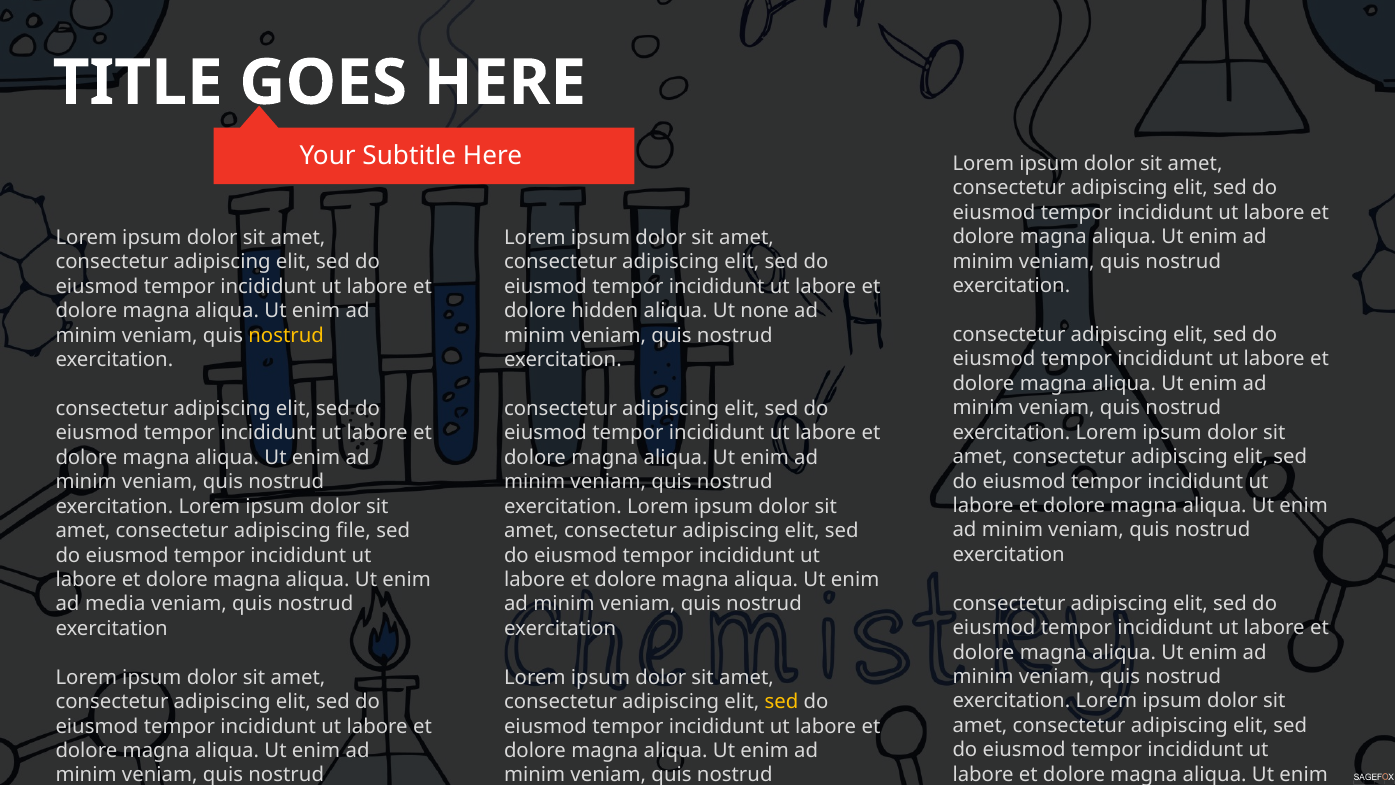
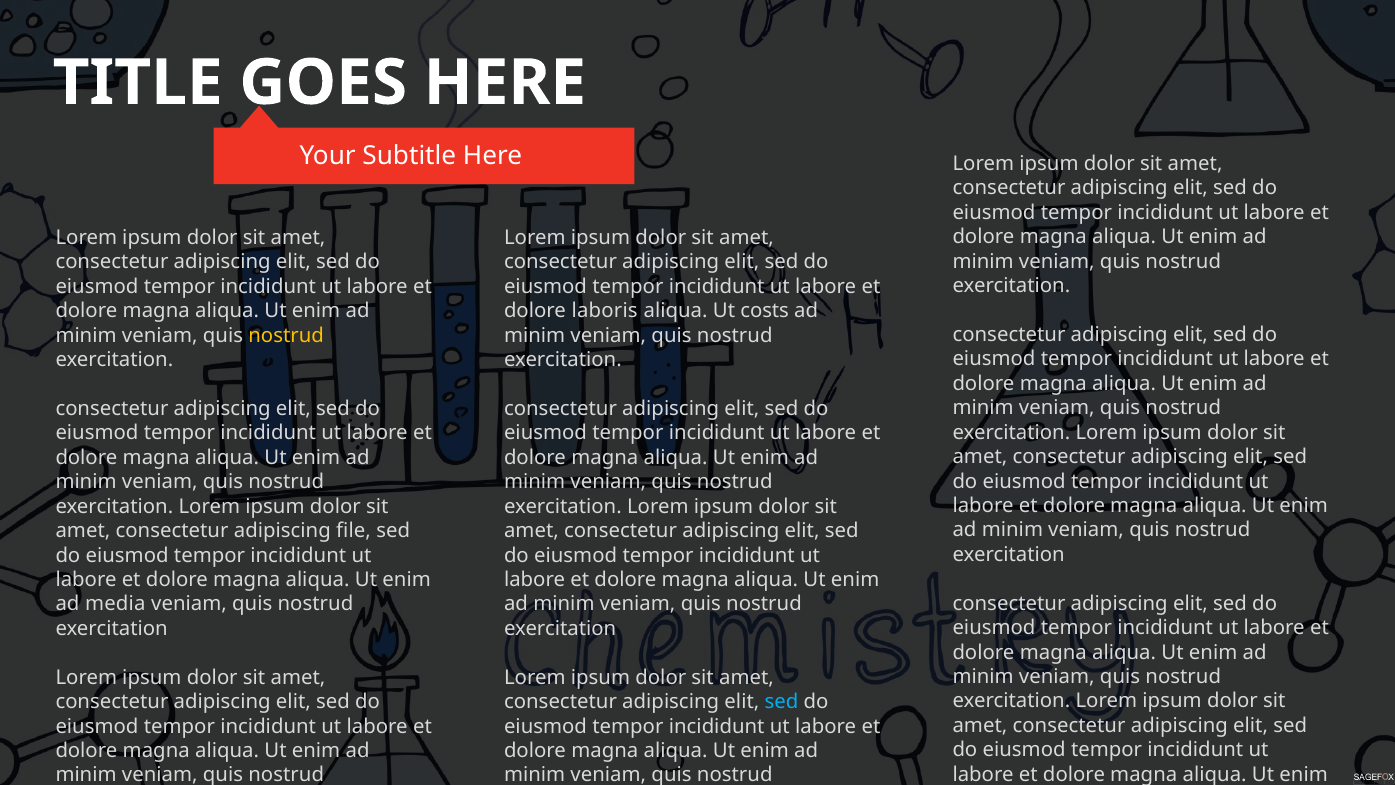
hidden: hidden -> laboris (605, 311)
none: none -> costs (765, 311)
sed colour: yellow -> light blue (782, 702)
